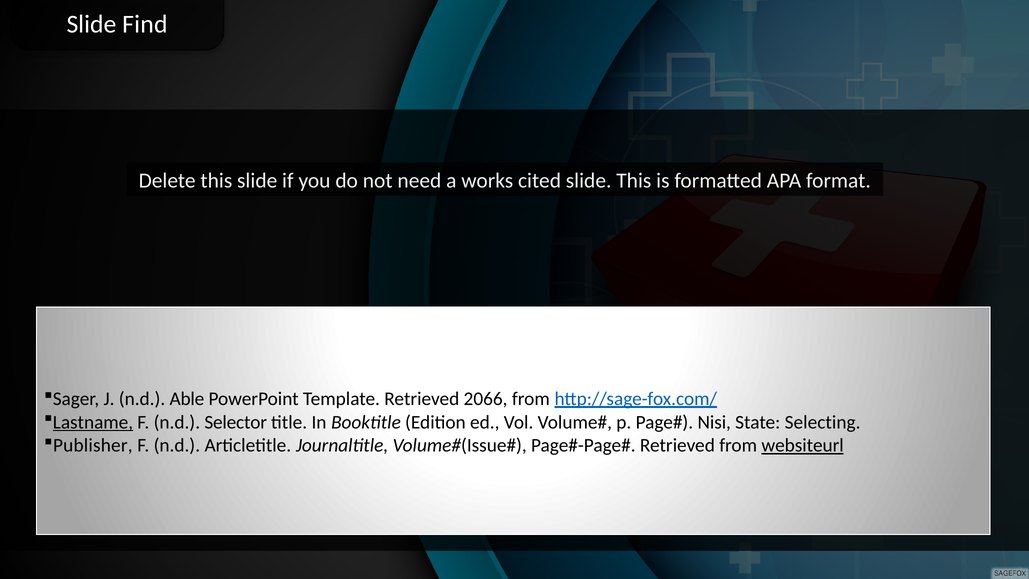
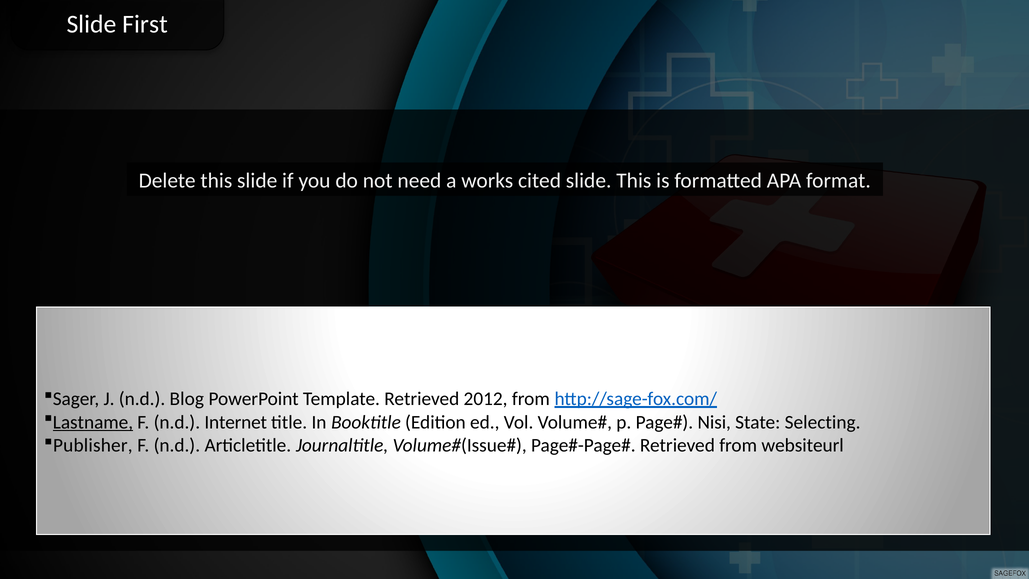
Find: Find -> First (145, 24)
Able: Able -> Blog (187, 399)
2066: 2066 -> 2012 (486, 399)
Selector: Selector -> Internet (236, 422)
websiteurl underline: present -> none (803, 445)
